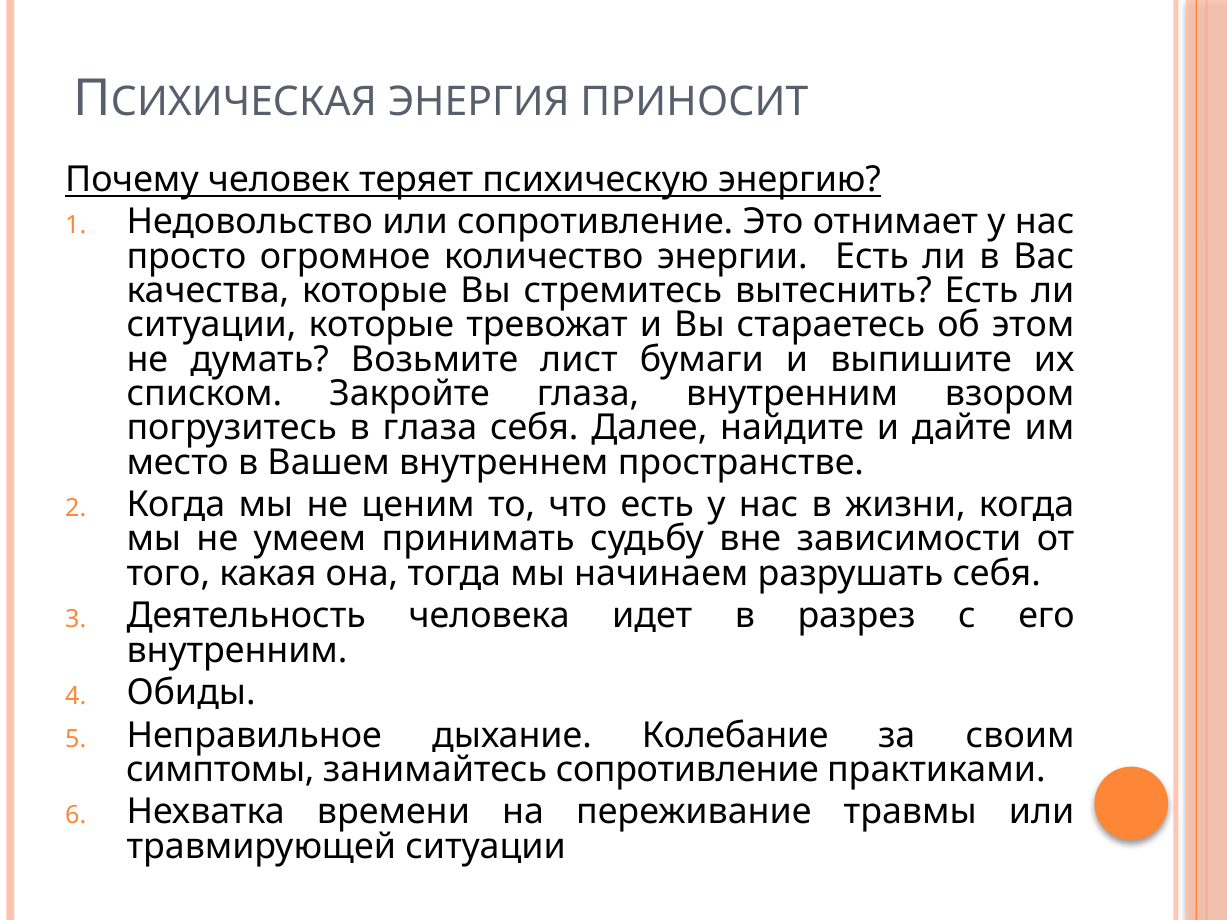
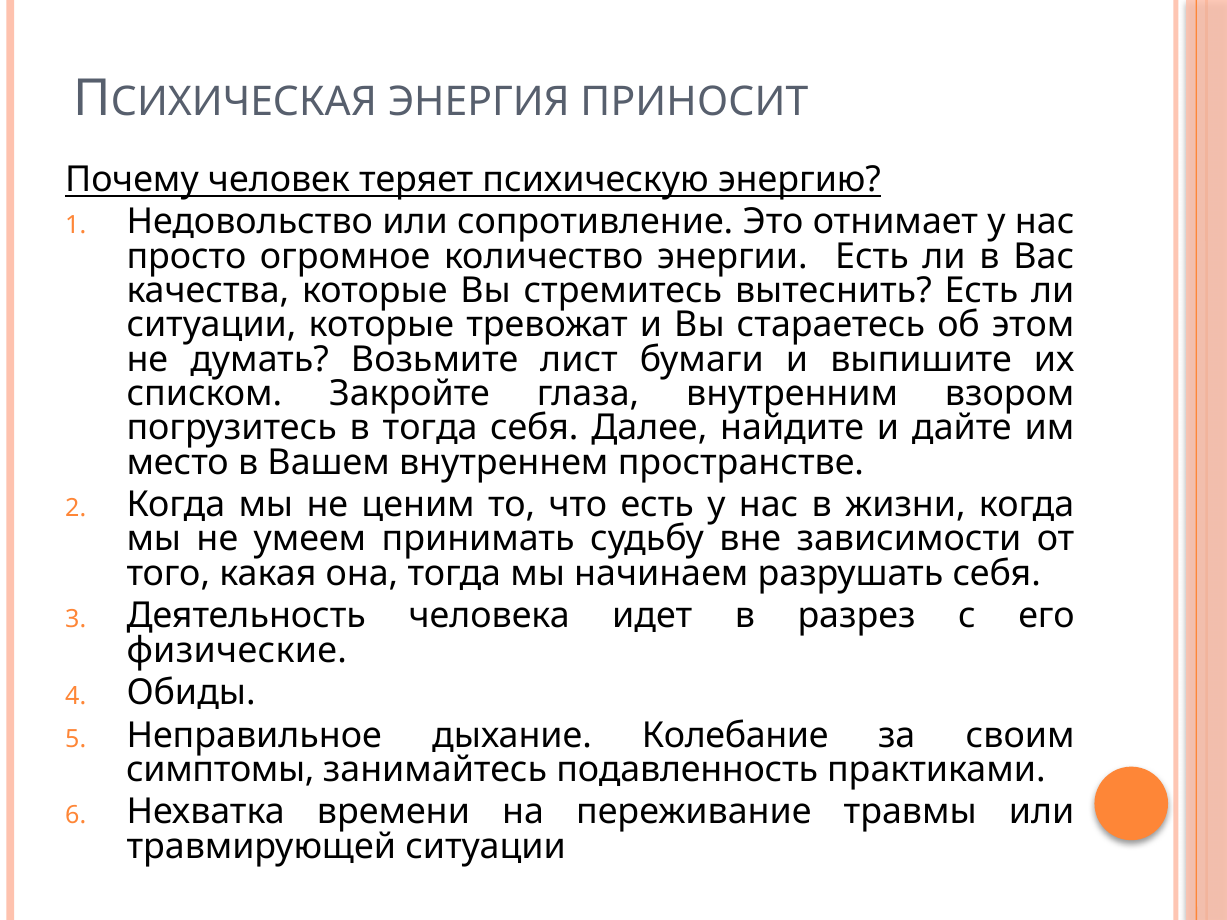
в глаза: глаза -> тогда (430, 428)
внутренним: внутренним -> физические (237, 650)
занимайтесь сопротивление: сопротивление -> подавленность (687, 770)
